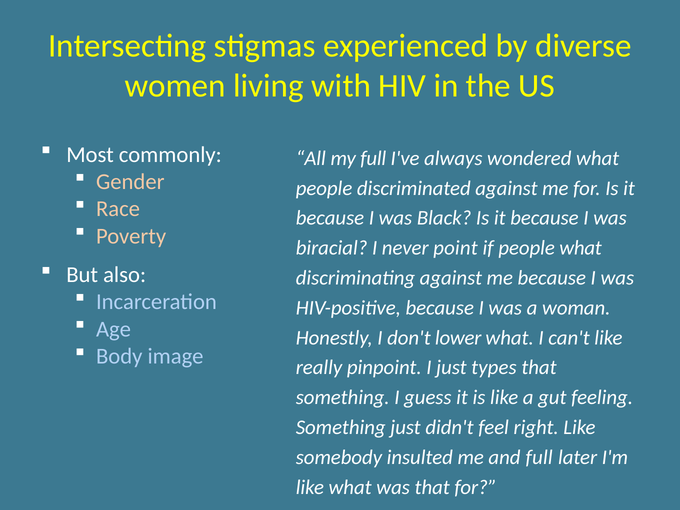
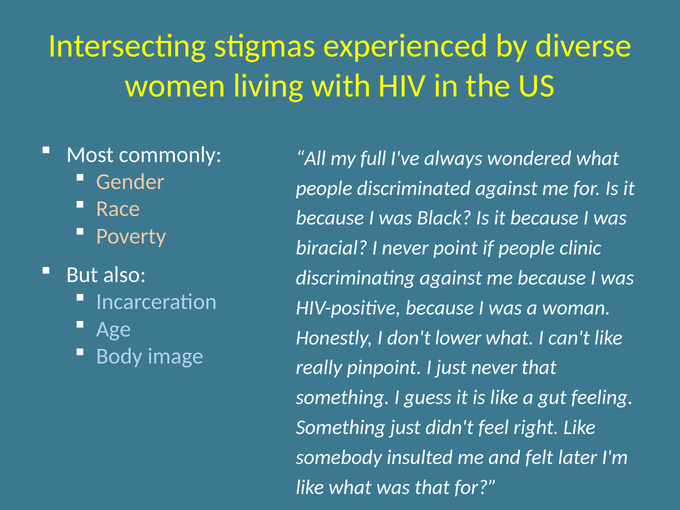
people what: what -> clinic (580, 248)
just types: types -> never (494, 368)
and full: full -> felt (539, 457)
